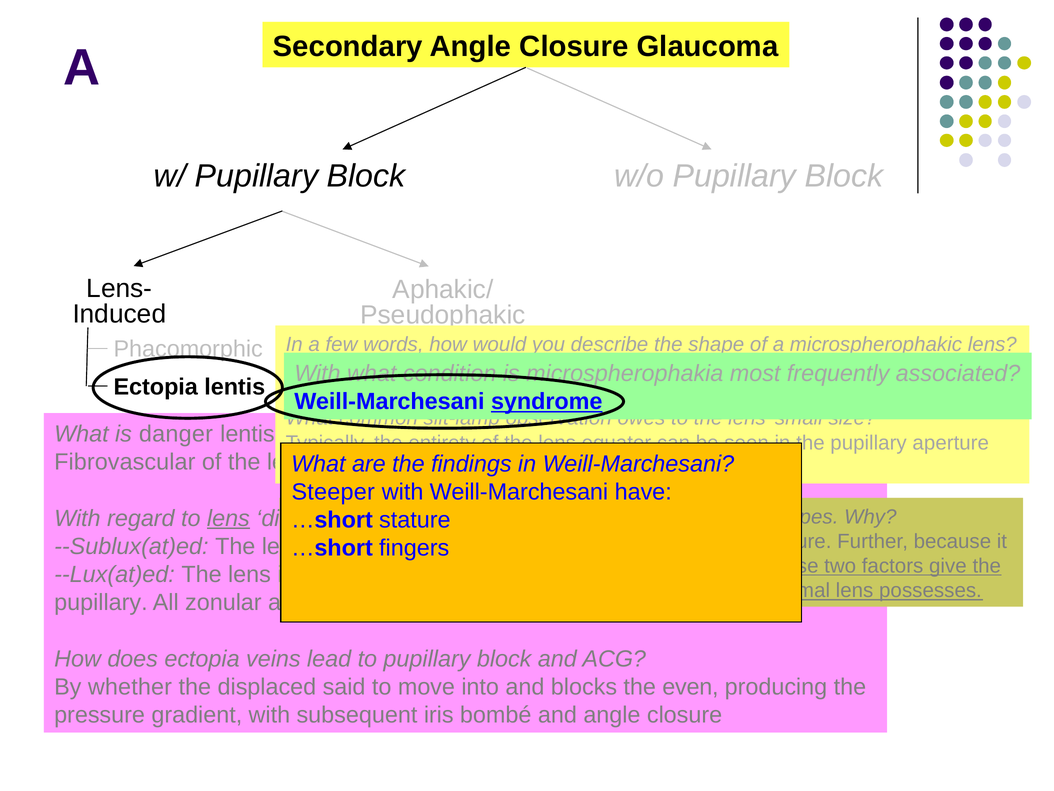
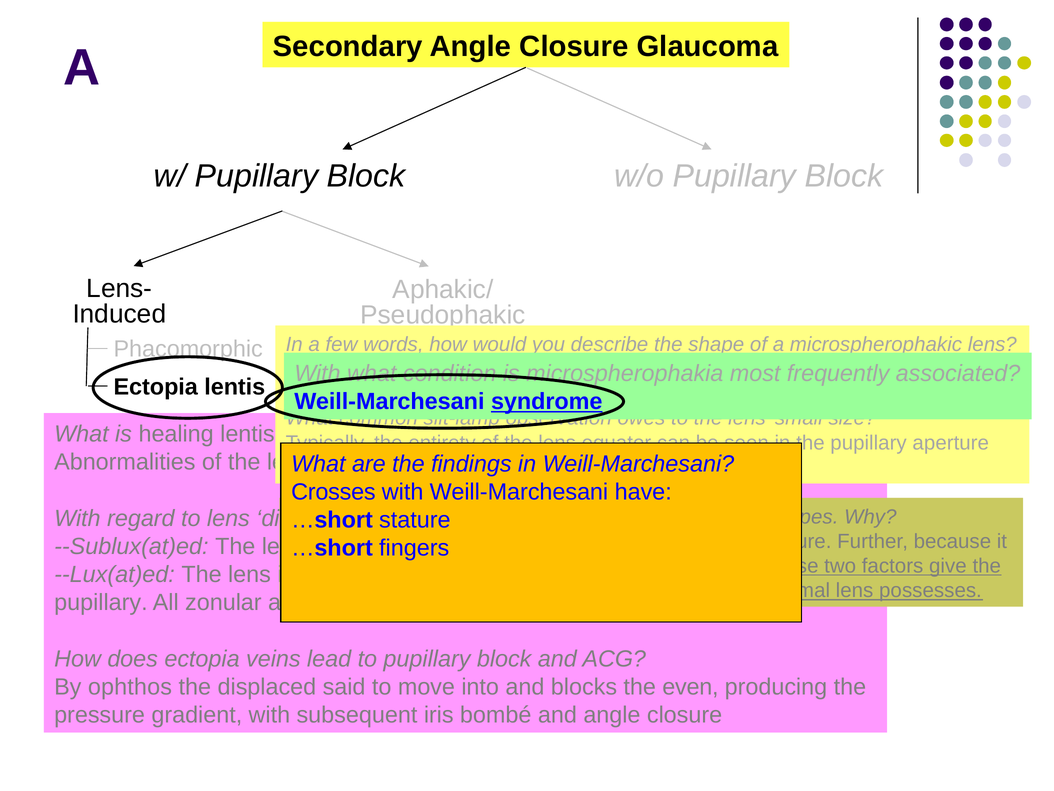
danger: danger -> healing (176, 434)
Fibrovascular: Fibrovascular -> Abnormalities (125, 462)
Steeper: Steeper -> Crosses (333, 492)
lens underline: present -> none (228, 518)
whether: whether -> ophthos (130, 687)
